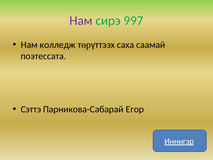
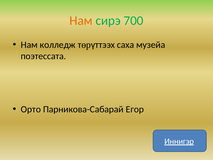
Нам colour: purple -> orange (81, 21)
997: 997 -> 700 (134, 21)
саамай: саамай -> музейа (151, 45)
Сэттэ: Сэттэ -> Орто (31, 109)
